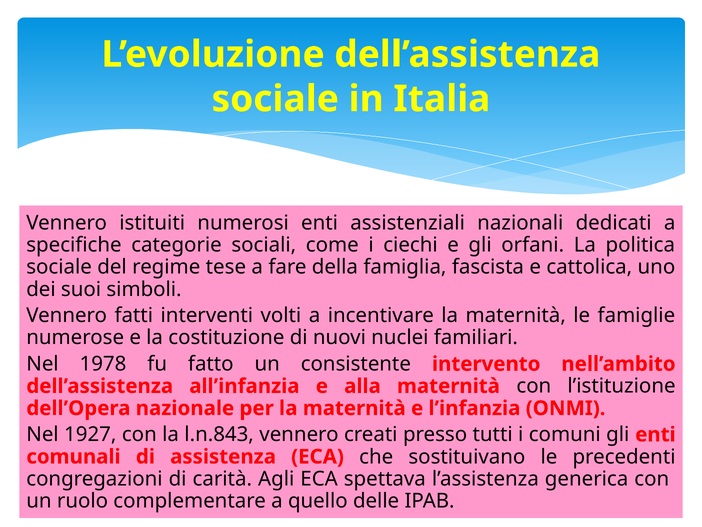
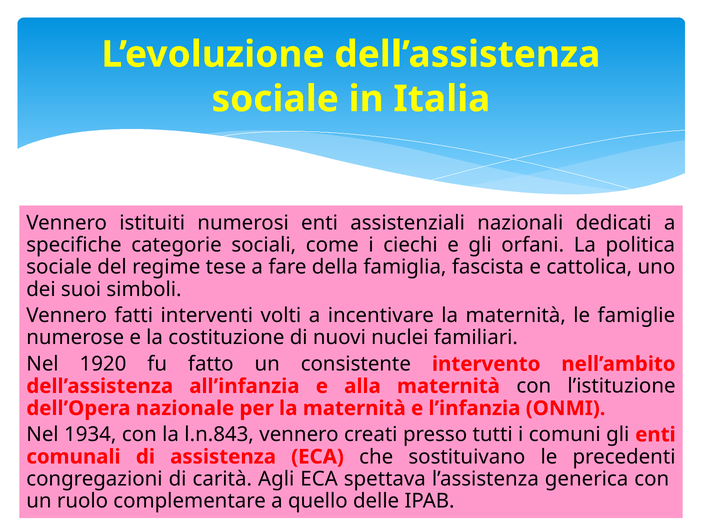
1978: 1978 -> 1920 (103, 364)
1927: 1927 -> 1934 (90, 434)
